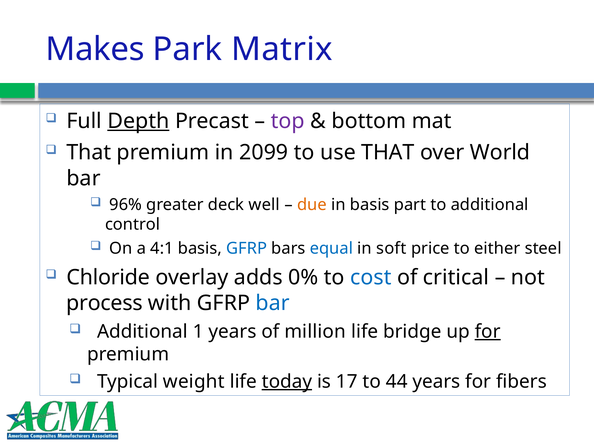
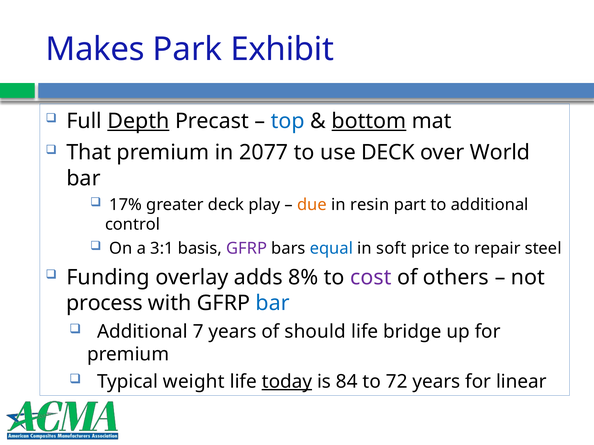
Matrix: Matrix -> Exhibit (282, 49)
top colour: purple -> blue (288, 121)
bottom underline: none -> present (369, 121)
2099: 2099 -> 2077 (264, 153)
use THAT: THAT -> DECK (388, 153)
96%: 96% -> 17% (126, 205)
well: well -> play (264, 205)
in basis: basis -> resin (370, 205)
4:1: 4:1 -> 3:1 (162, 249)
GFRP colour: blue -> purple (247, 249)
either: either -> repair (497, 249)
Chloride: Chloride -> Funding (108, 278)
0%: 0% -> 8% (303, 278)
cost colour: blue -> purple (371, 278)
critical: critical -> others (456, 278)
1: 1 -> 7 (198, 332)
million: million -> should (315, 332)
for underline: present -> none (488, 332)
17: 17 -> 84 (347, 382)
44: 44 -> 72 (397, 382)
fibers: fibers -> linear (521, 382)
